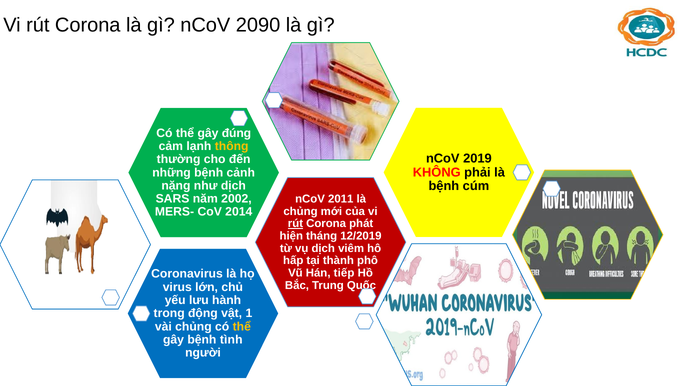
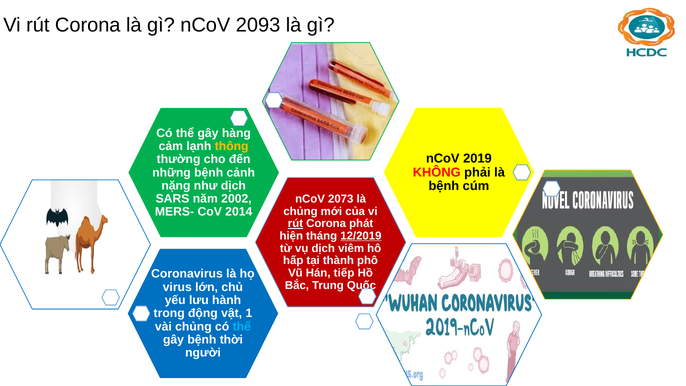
2090: 2090 -> 2093 (258, 25)
đúng: đúng -> hàng (236, 133)
2011: 2011 -> 2073 (341, 199)
12/2019 underline: none -> present (361, 236)
thể colour: yellow -> light blue (242, 326)
tình: tình -> thời (231, 340)
